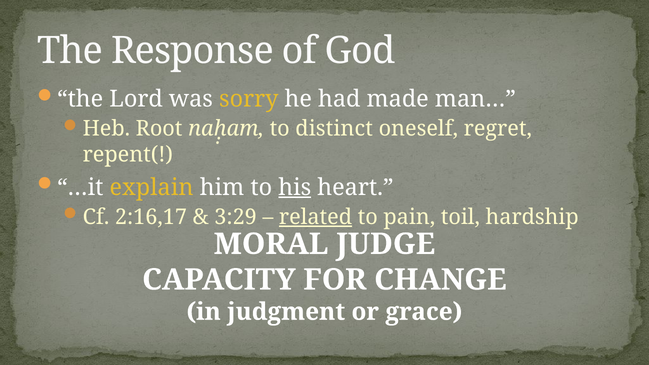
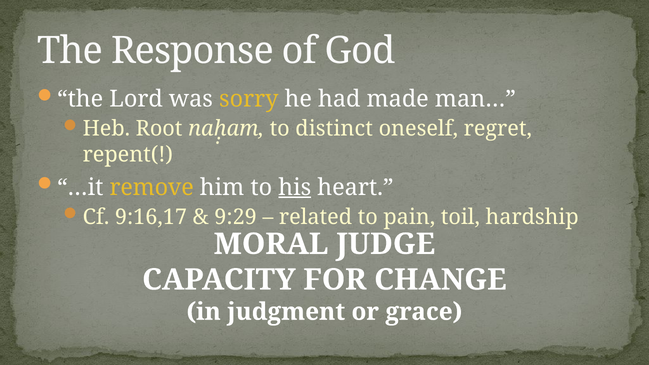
explain: explain -> remove (152, 187)
2:16,17: 2:16,17 -> 9:16,17 (151, 217)
3:29: 3:29 -> 9:29 (236, 217)
related underline: present -> none (316, 217)
